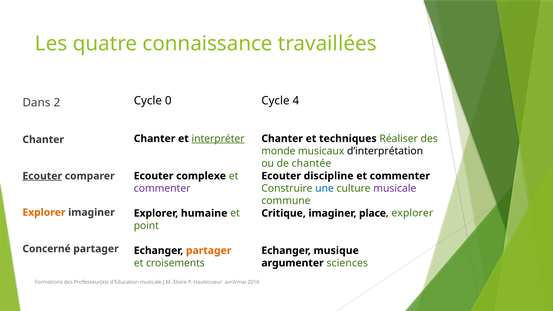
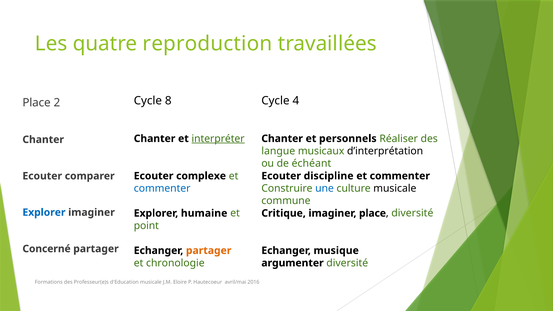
connaissance: connaissance -> reproduction (207, 44)
0: 0 -> 8 (168, 101)
Dans: Dans -> Place (37, 103)
techniques: techniques -> personnels (348, 139)
monde: monde -> langue (278, 151)
chantée: chantée -> échéant (311, 164)
Ecouter underline: present -> none (42, 176)
commenter colour: purple -> blue (162, 188)
musicale colour: purple -> black (395, 188)
Explorer colour: orange -> blue (44, 212)
explorer: explorer -> diversité (412, 213)
croisements: croisements -> chronologie (175, 263)
argumenter sciences: sciences -> diversité (347, 263)
